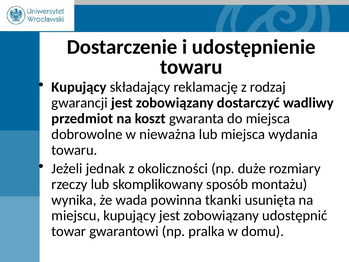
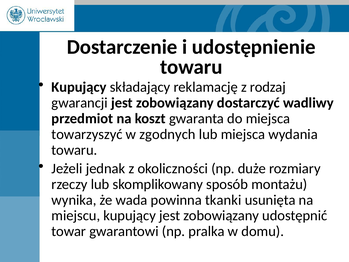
dobrowolne: dobrowolne -> towarzyszyć (87, 134)
nieważna: nieważna -> zgodnych (167, 134)
